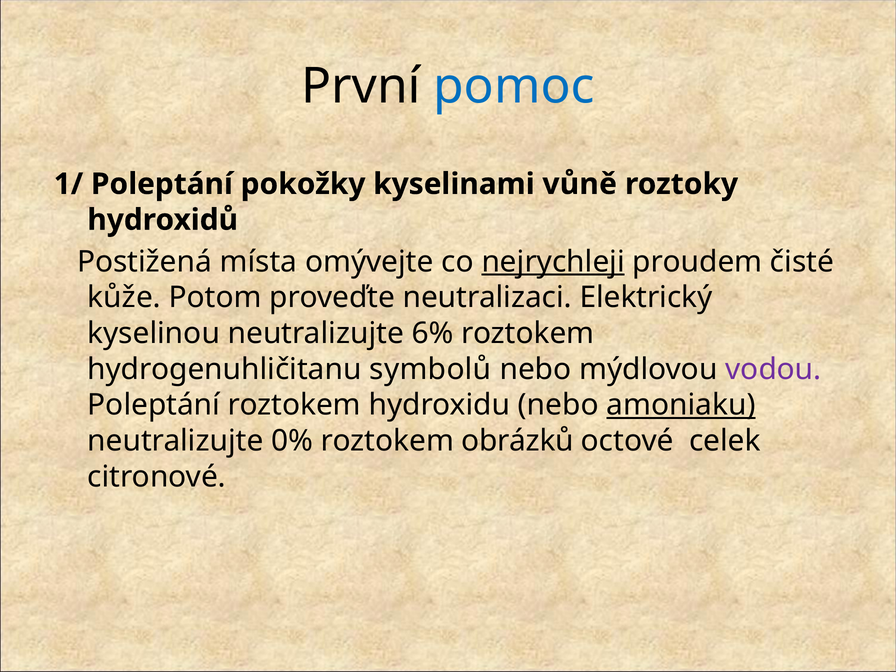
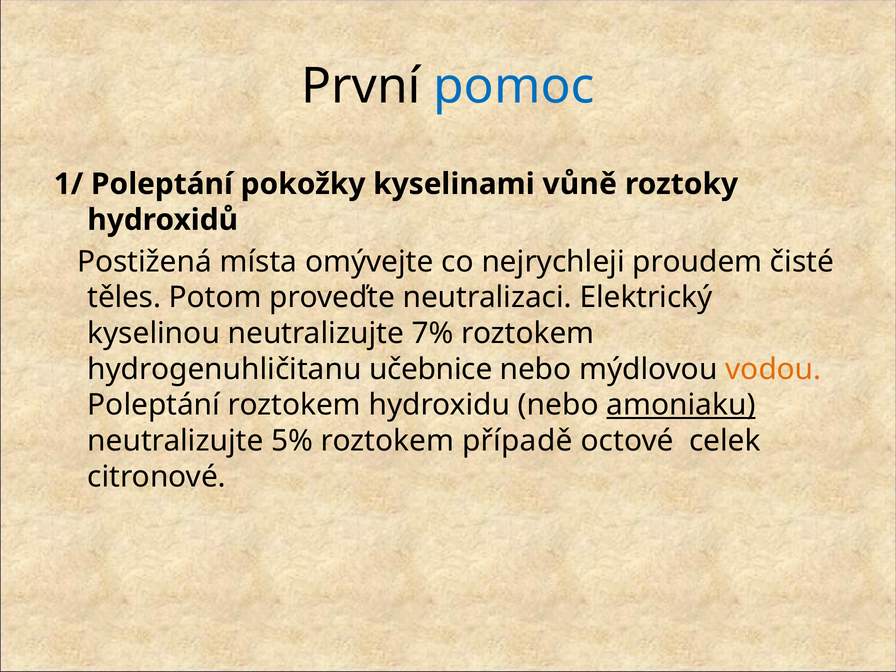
nejrychleji underline: present -> none (553, 262)
kůže: kůže -> těles (124, 298)
6%: 6% -> 7% (433, 333)
symbolů: symbolů -> učebnice (431, 369)
vodou colour: purple -> orange (773, 369)
0%: 0% -> 5% (292, 441)
obrázků: obrázků -> případě (517, 441)
